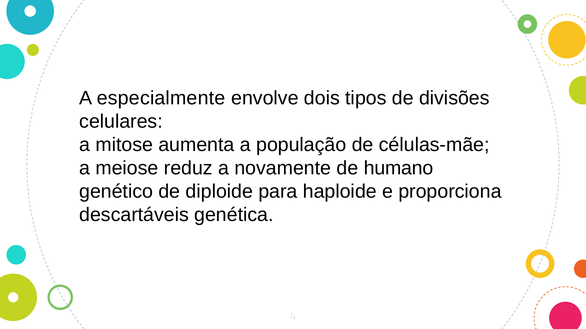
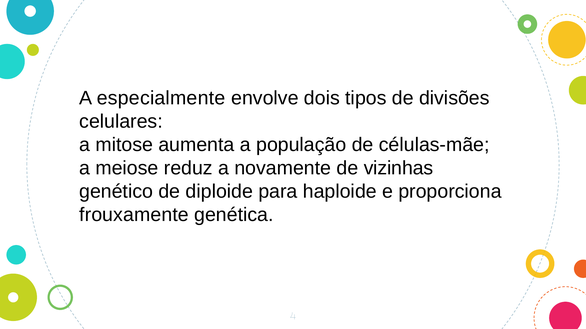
humano: humano -> vizinhas (398, 168)
descartáveis: descartáveis -> frouxamente (134, 215)
